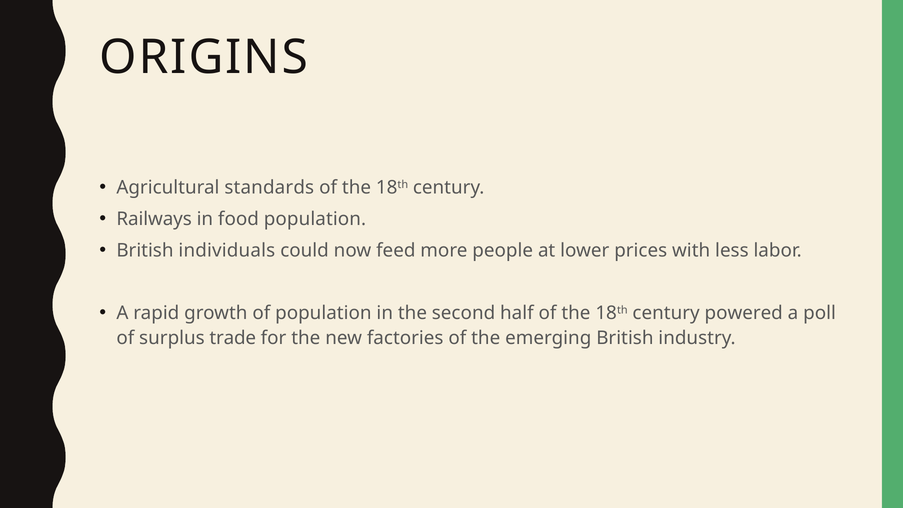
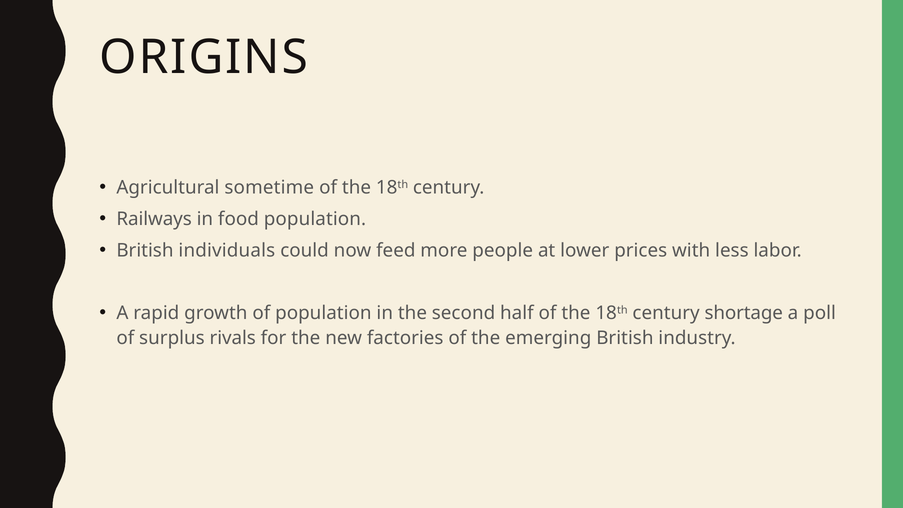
standards: standards -> sometime (269, 188)
powered: powered -> shortage (744, 313)
trade: trade -> rivals (233, 338)
